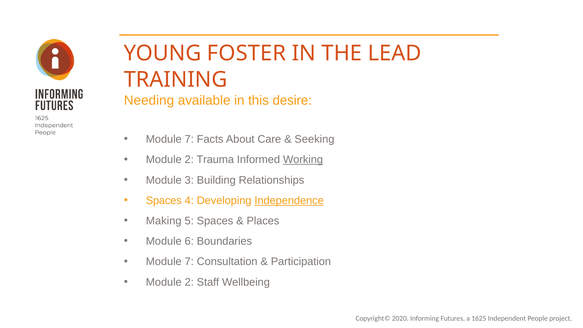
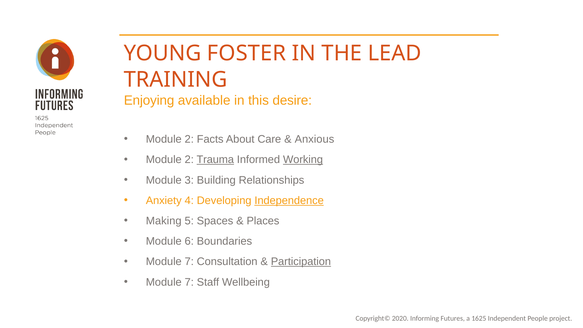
Needing: Needing -> Enjoying (149, 101)
7: 7 -> 2 (189, 139)
Seeking: Seeking -> Anxious (314, 139)
Trauma underline: none -> present (215, 160)
Spaces: Spaces -> Anxiety (164, 200)
Participation underline: none -> present (301, 262)
2: 2 -> 7 (189, 282)
